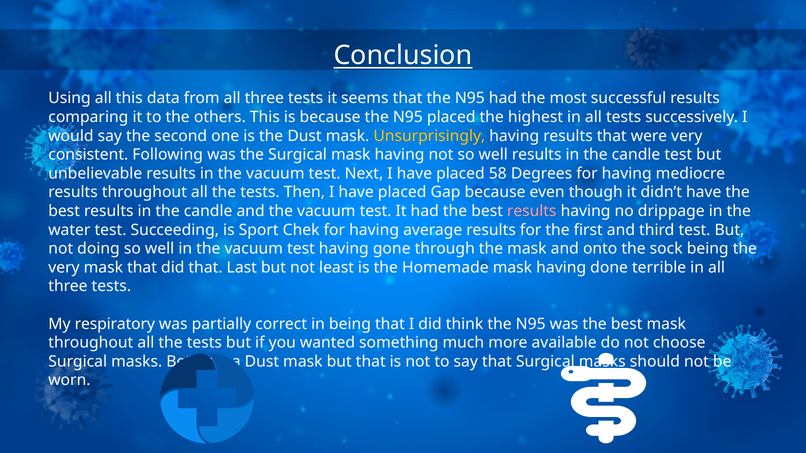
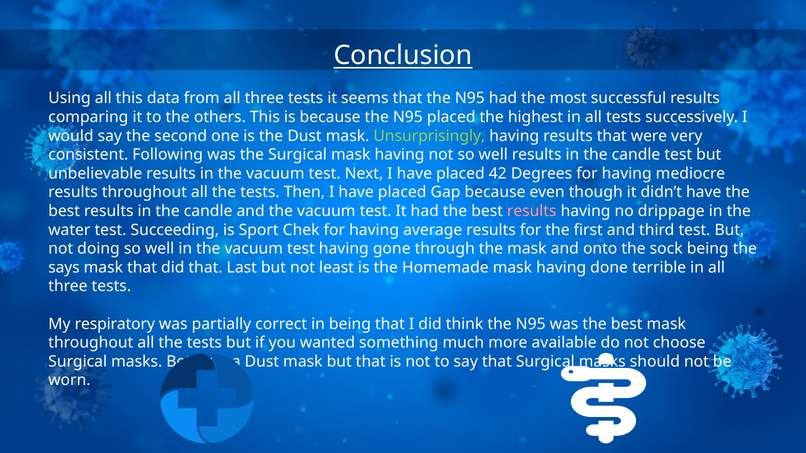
Unsurprisingly colour: yellow -> light green (429, 136)
58: 58 -> 42 (498, 174)
very: very -> says (64, 268)
